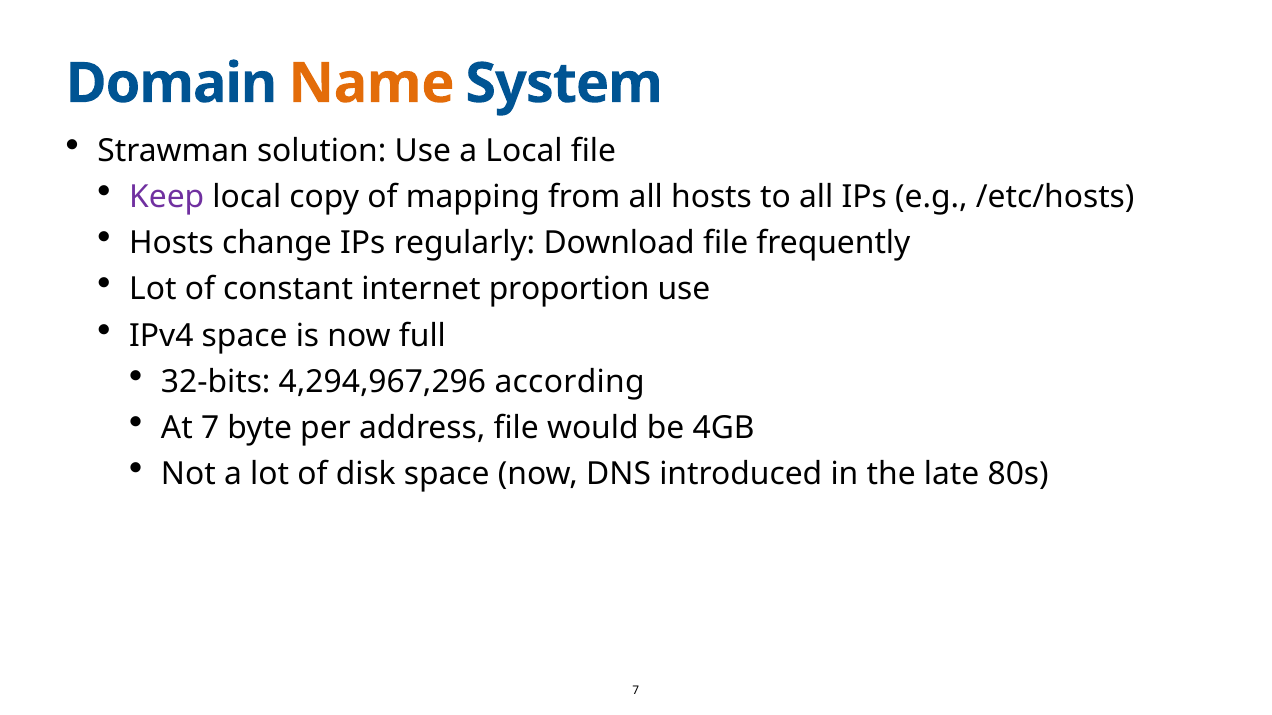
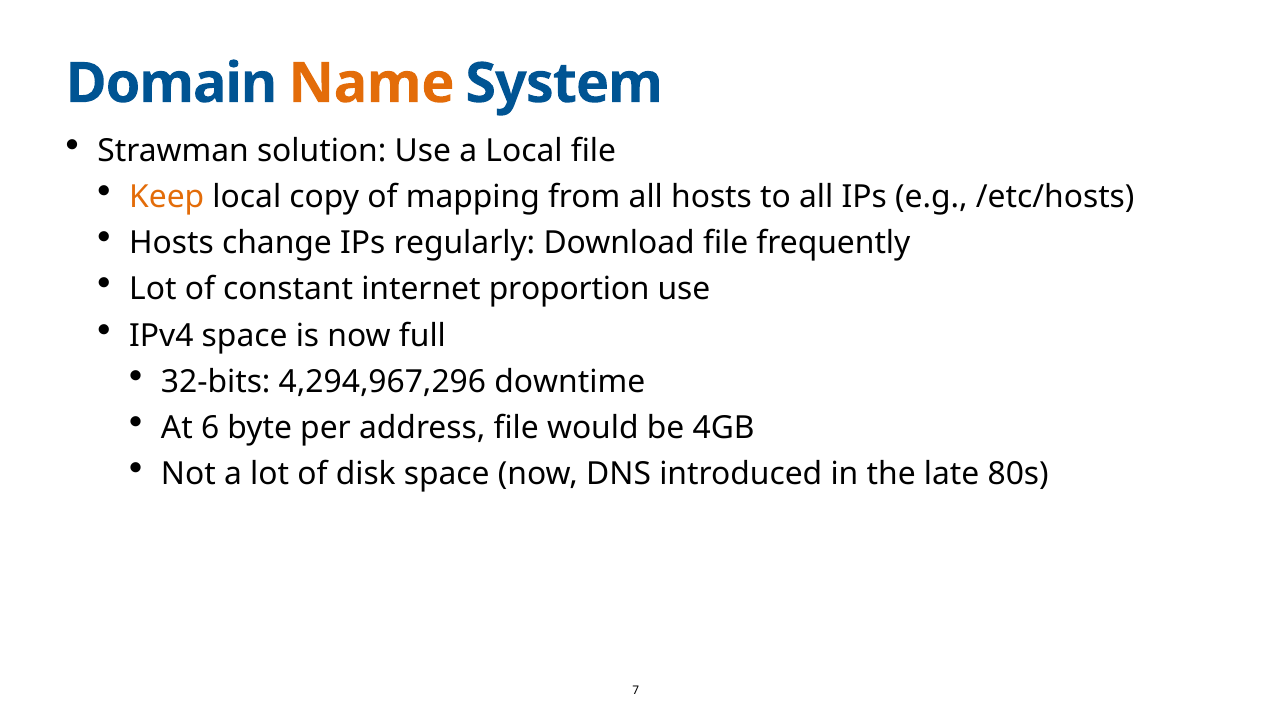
Keep colour: purple -> orange (167, 197)
according: according -> downtime (570, 382)
At 7: 7 -> 6 (210, 428)
